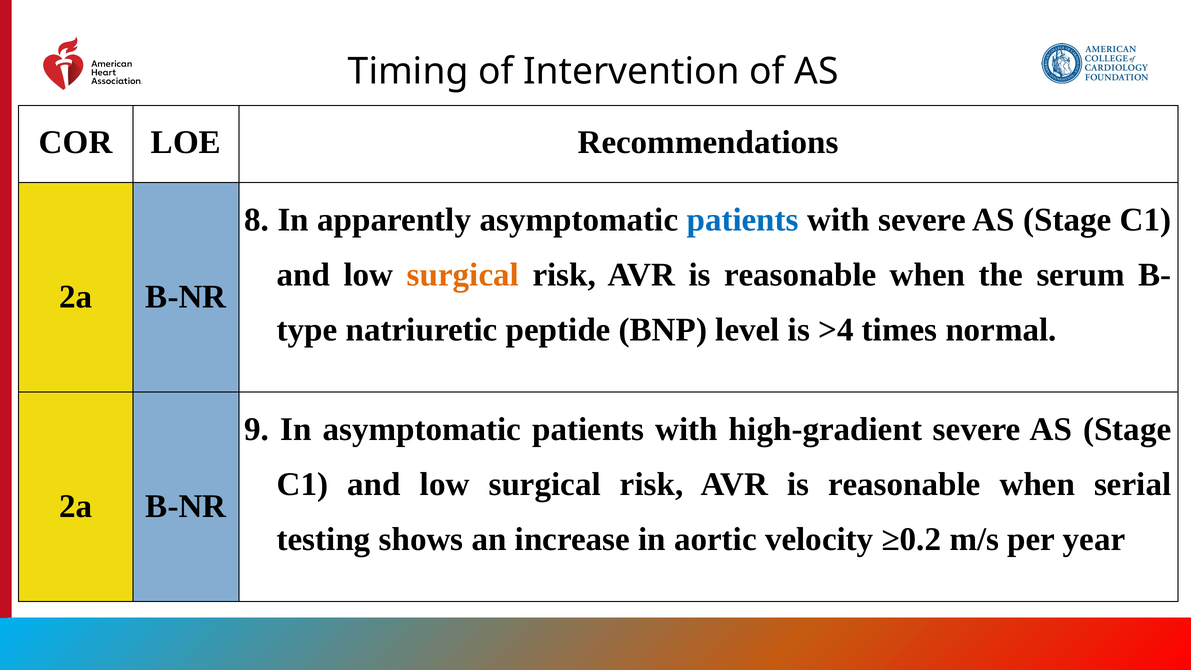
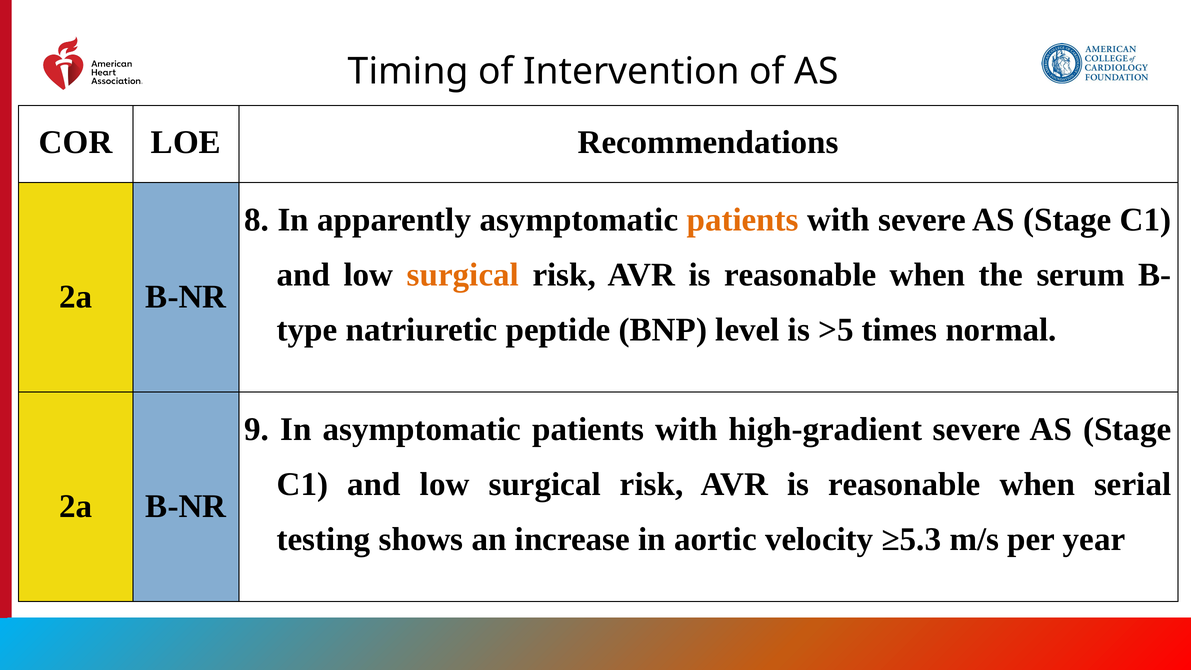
patients colour: blue -> orange (743, 220)
>4: >4 -> >5 (836, 330)
≥0.2: ≥0.2 -> ≥5.3 (911, 539)
